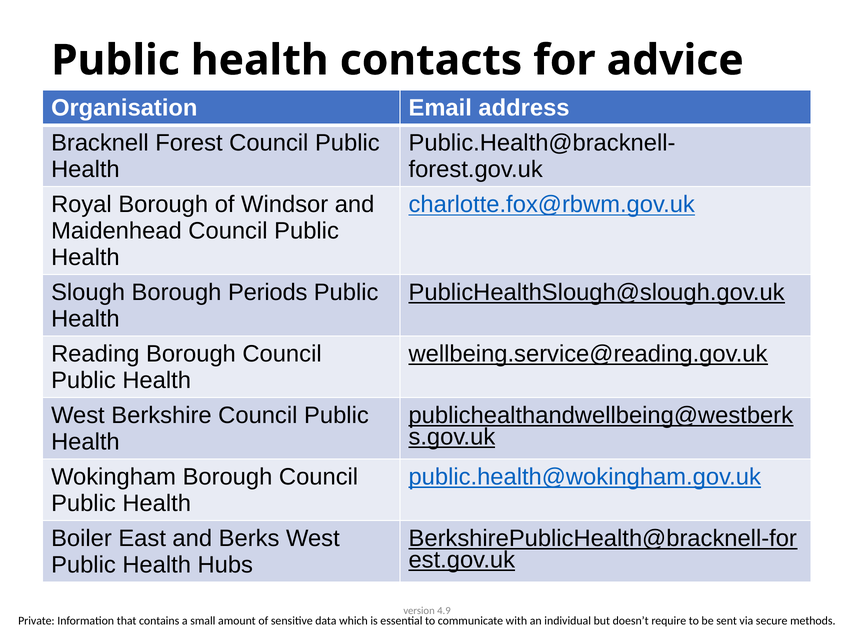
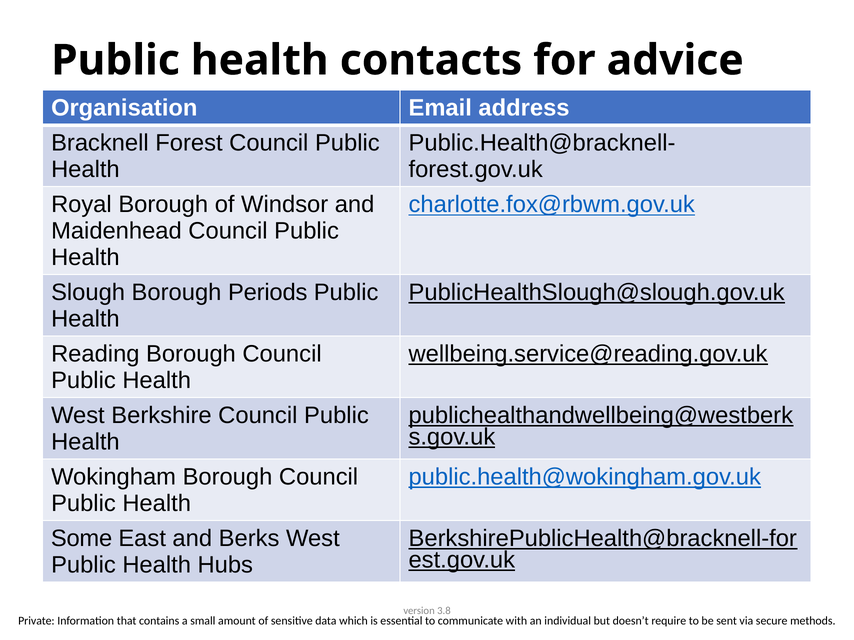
Boiler: Boiler -> Some (82, 539)
4.9: 4.9 -> 3.8 (444, 611)
